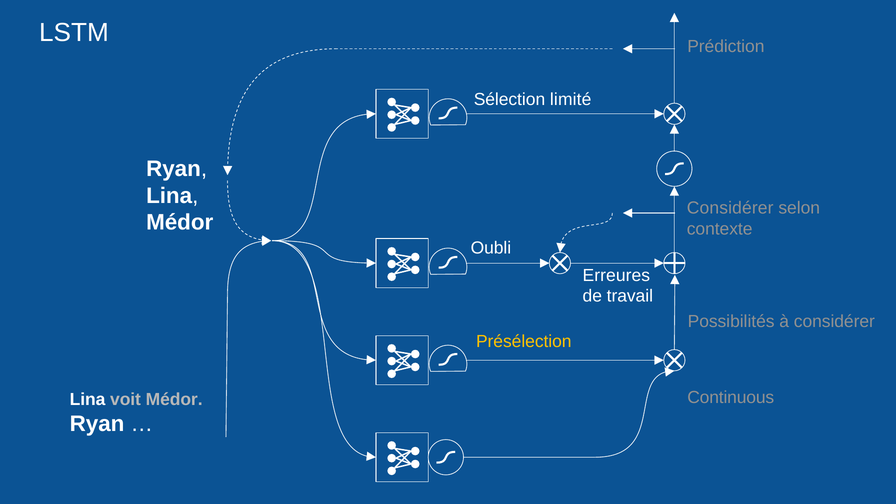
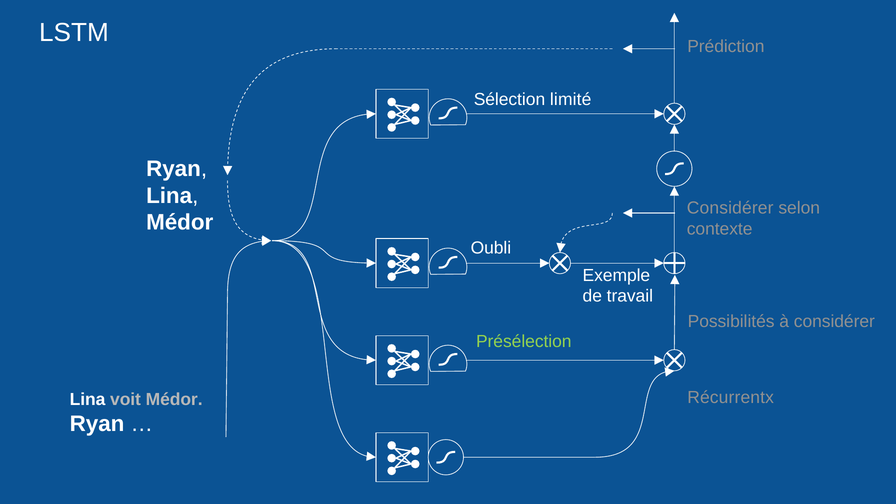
Erreures: Erreures -> Exemple (616, 275)
Présélection colour: yellow -> light green (524, 341)
Continuous: Continuous -> Récurrentx (731, 397)
